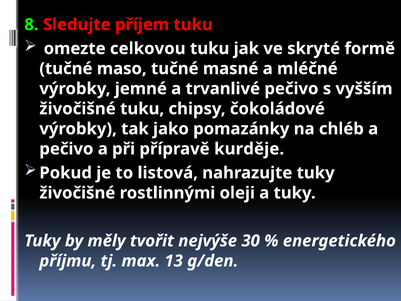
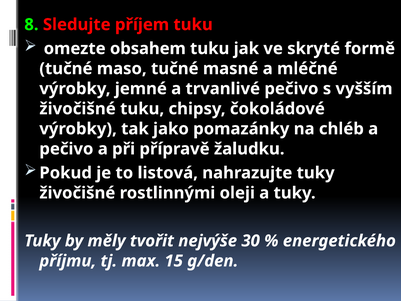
celkovou: celkovou -> obsahem (148, 49)
kurděje: kurděje -> žaludku (249, 149)
13: 13 -> 15 (174, 261)
